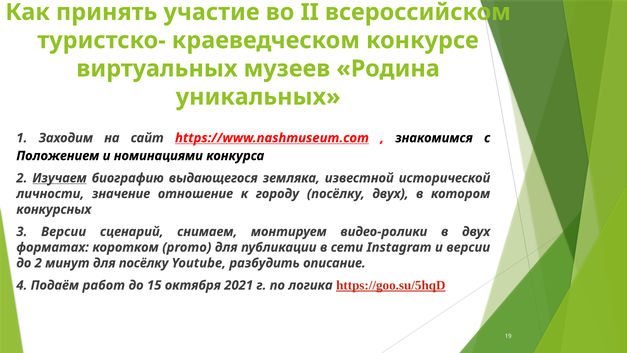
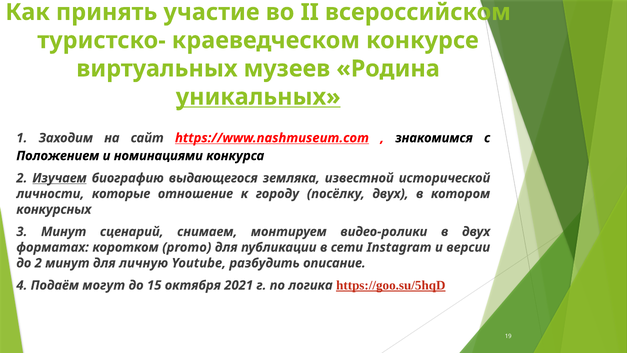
уникальных underline: none -> present (258, 97)
значение: значение -> которые (121, 194)
3 Версии: Версии -> Минут (64, 231)
для посёлку: посёлку -> личную (144, 263)
работ: работ -> могут (104, 285)
